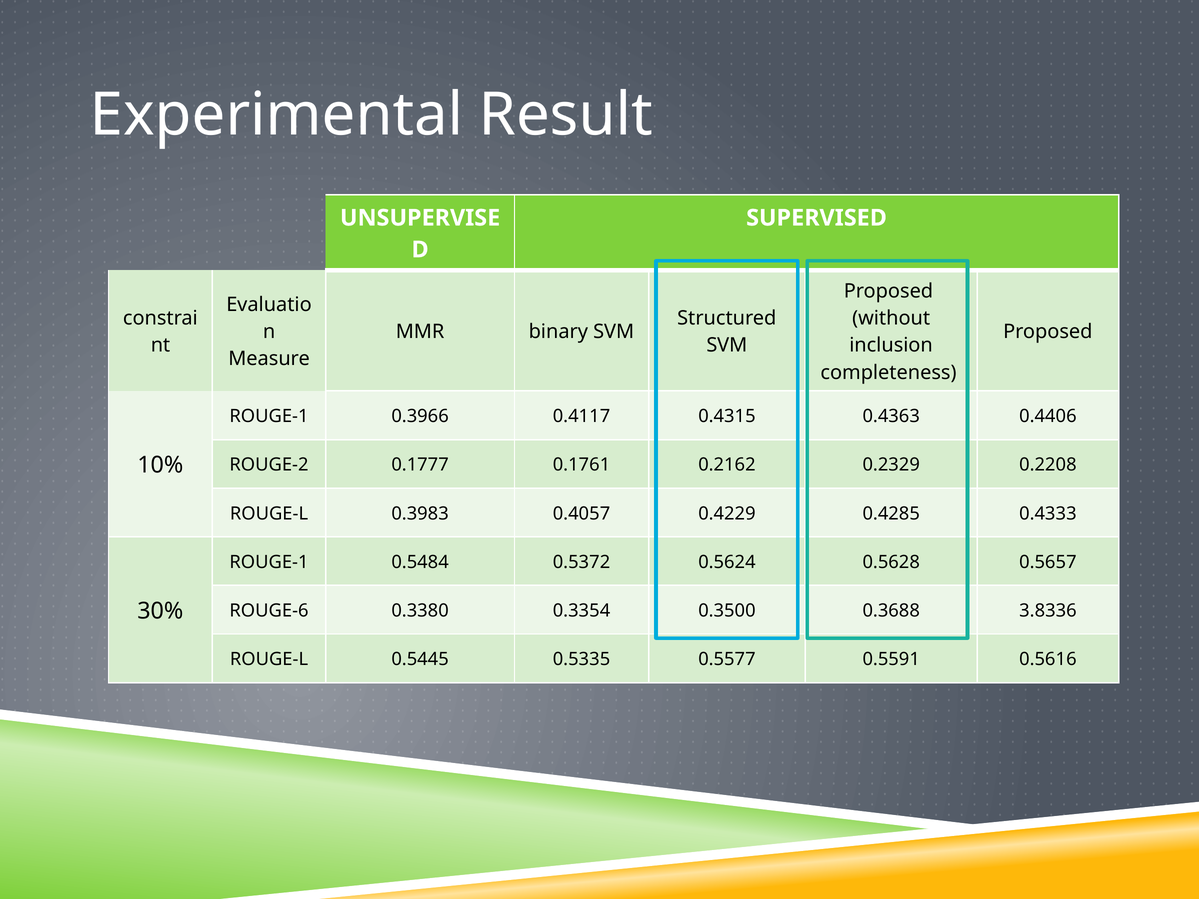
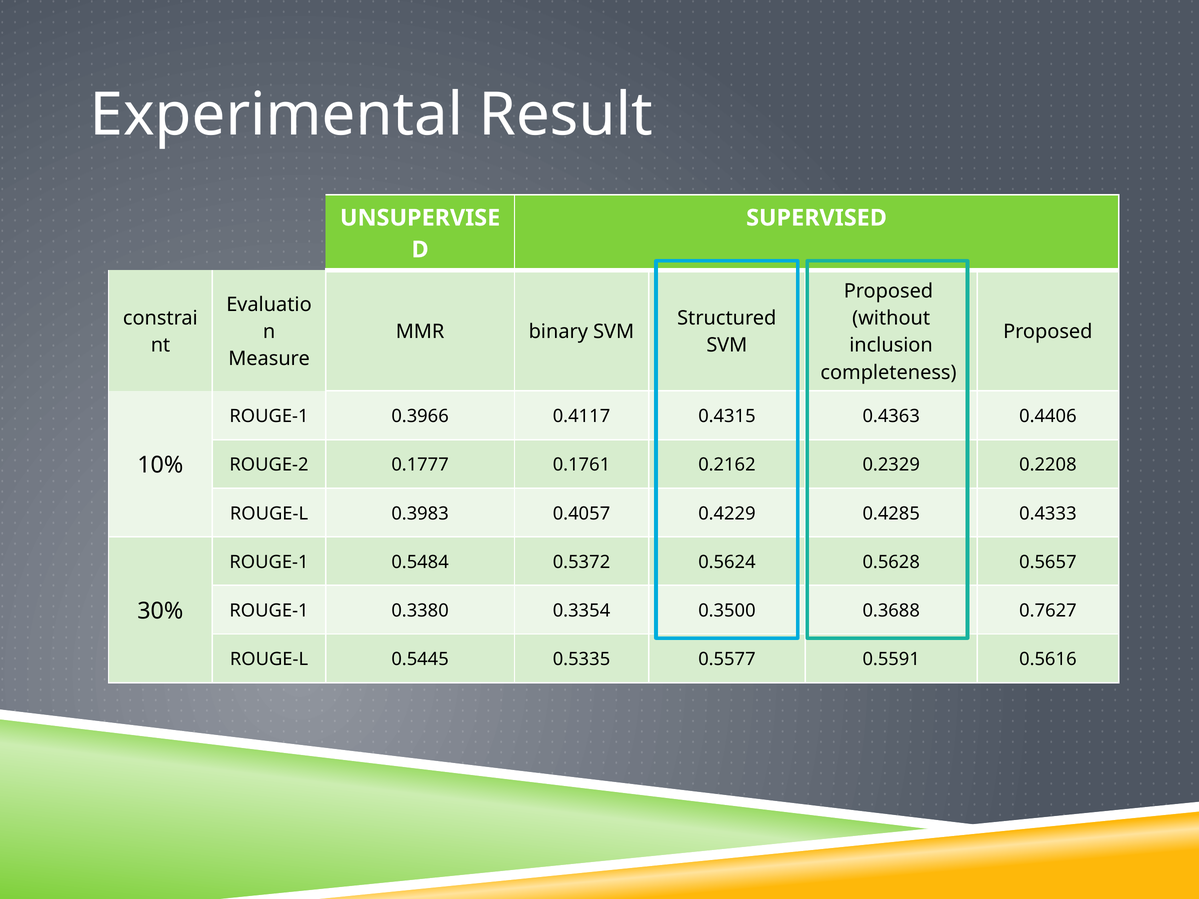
ROUGE-6: ROUGE-6 -> ROUGE-1 (269, 611)
3.8336: 3.8336 -> 0.7627 (1048, 611)
